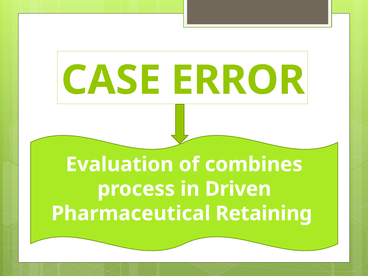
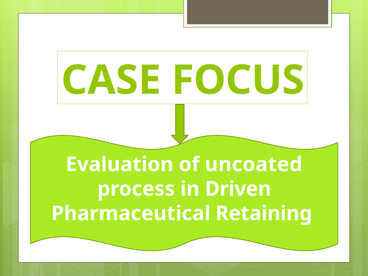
ERROR: ERROR -> FOCUS (238, 80)
combines: combines -> uncoated (254, 164)
